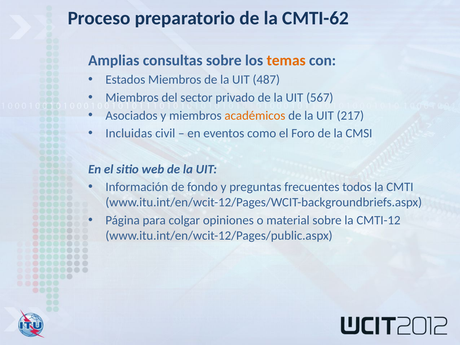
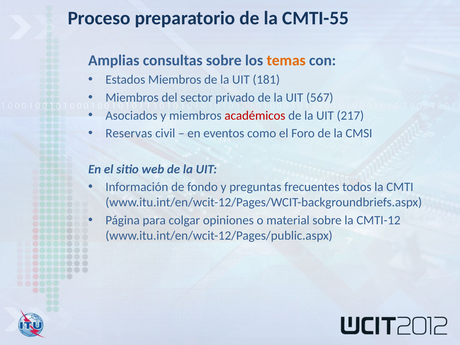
CMTI-62: CMTI-62 -> CMTI-55 (316, 18)
487: 487 -> 181 (266, 80)
académicos colour: orange -> red (255, 115)
Incluidas: Incluidas -> Reservas (129, 133)
